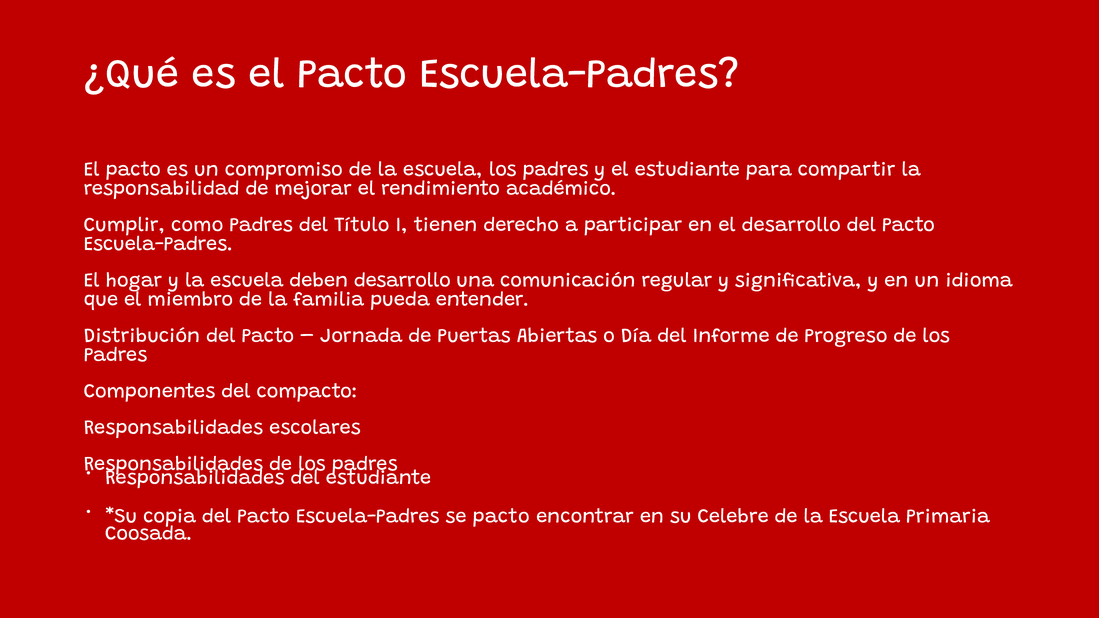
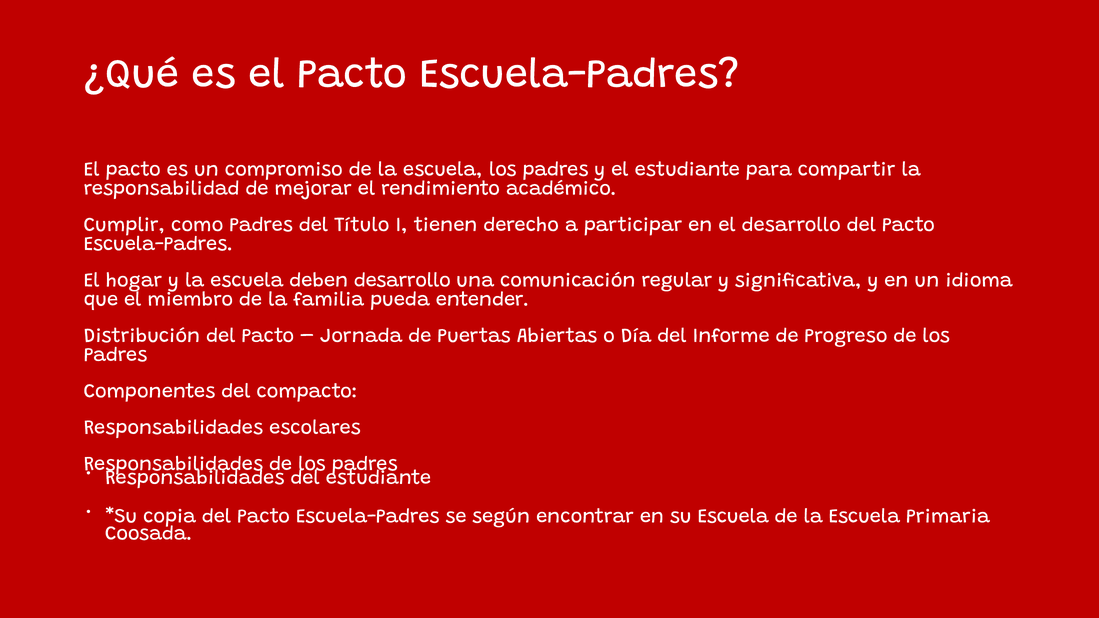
se pacto: pacto -> según (501, 516)
su Celebre: Celebre -> Escuela (733, 516)
